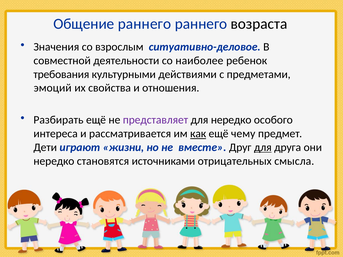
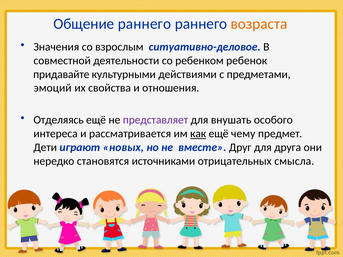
возраста colour: black -> orange (259, 24)
наиболее: наиболее -> ребенком (199, 61)
требования: требования -> придавайте (61, 74)
Разбирать: Разбирать -> Отделяясь (59, 120)
для нередко: нередко -> внушать (231, 120)
жизни: жизни -> новых (123, 147)
для underline: present -> none (263, 147)
